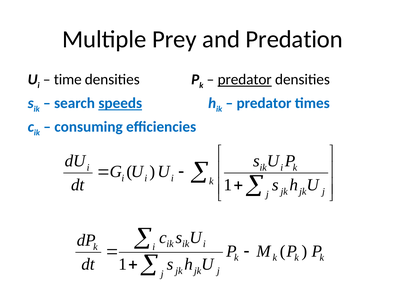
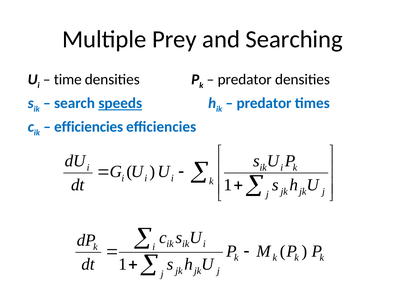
Predation: Predation -> Searching (294, 39)
predator underline: present -> none (245, 79)
consuming: consuming -> efficiencies (89, 127)
